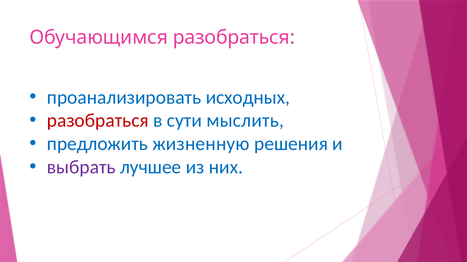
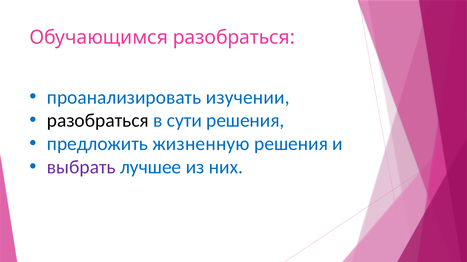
исходных: исходных -> изучении (248, 98)
разобраться colour: red -> black (98, 121)
сути мыслить: мыслить -> решения (245, 121)
